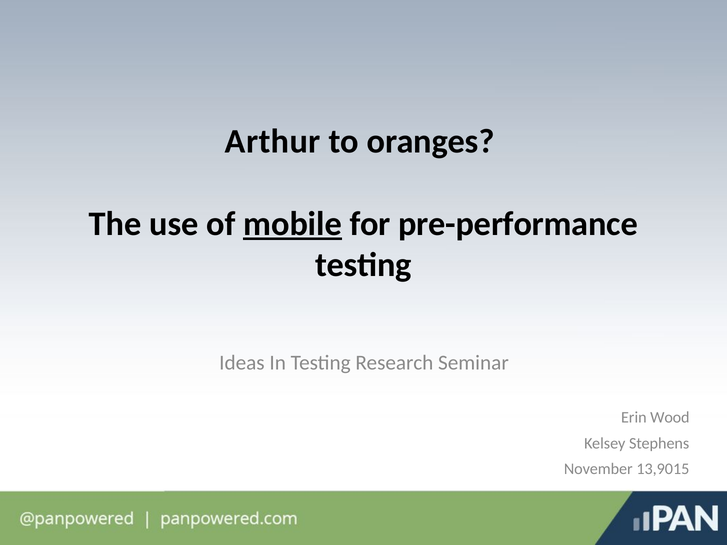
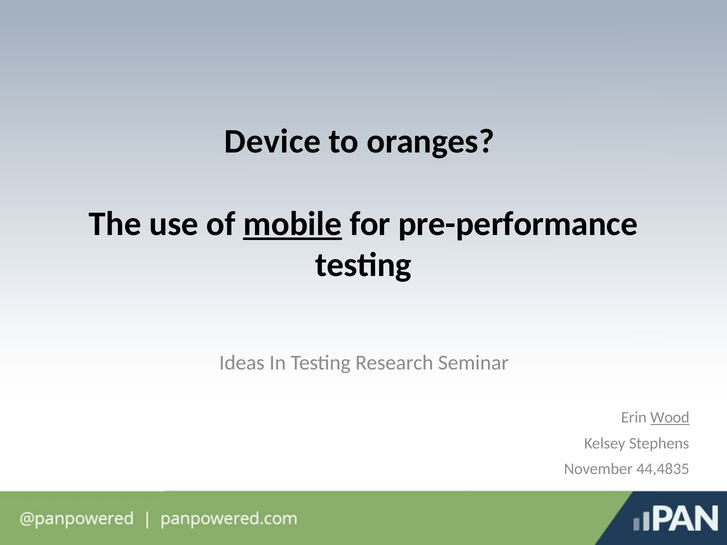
Arthur: Arthur -> Device (273, 142)
Wood underline: none -> present (670, 418)
13,9015: 13,9015 -> 44,4835 (663, 469)
